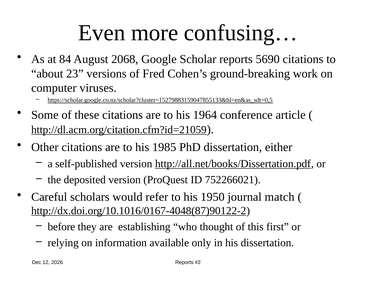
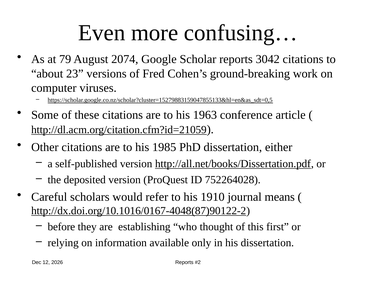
84: 84 -> 79 (65, 59)
2068: 2068 -> 2074 (125, 59)
5690: 5690 -> 3042 (268, 59)
1964: 1964 -> 1963 (205, 115)
752266021: 752266021 -> 752264028 (233, 180)
1950: 1950 -> 1910 (213, 197)
match: match -> means (280, 197)
